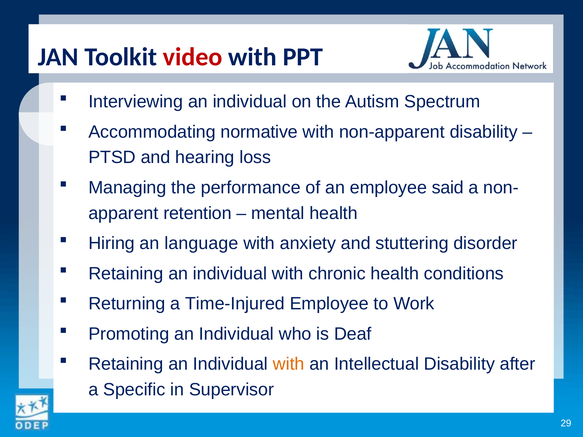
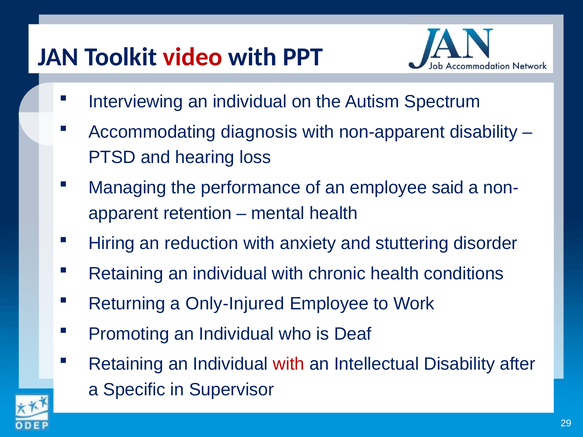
normative: normative -> diagnosis (259, 132)
language: language -> reduction (201, 244)
Time-Injured: Time-Injured -> Only-Injured (235, 304)
with colour: orange -> red (289, 364)
